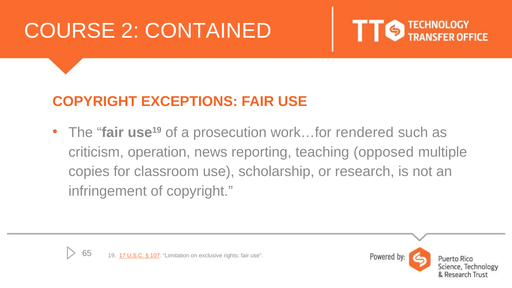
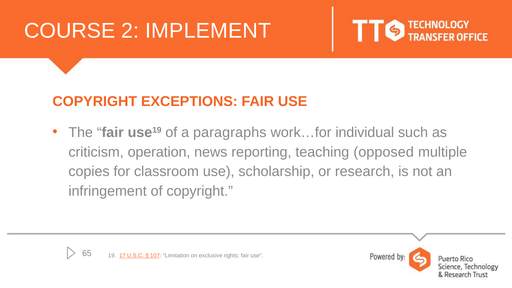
CONTAINED: CONTAINED -> IMPLEMENT (208, 31)
prosecution: prosecution -> paragraphs (230, 132)
rendered: rendered -> individual (365, 132)
